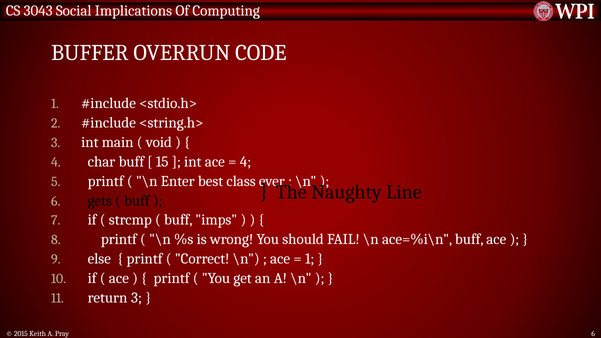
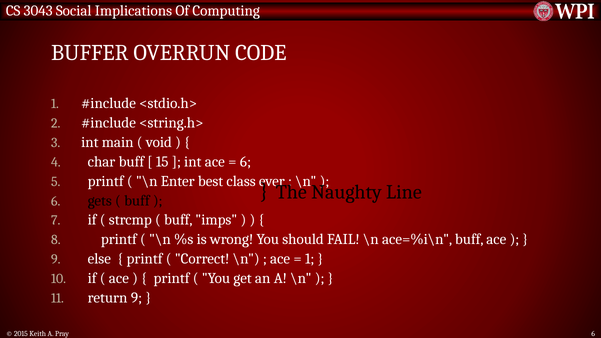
4: 4 -> 6 (246, 162)
return 3: 3 -> 9 (137, 298)
